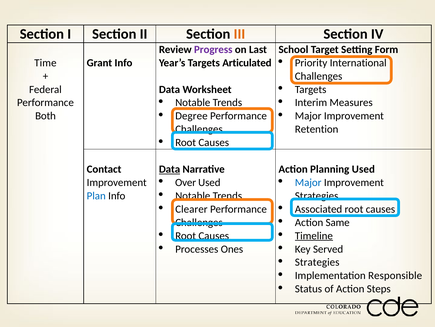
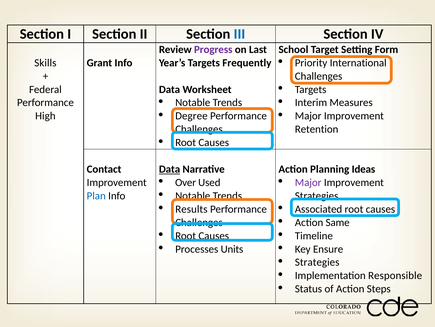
III colour: orange -> blue (239, 34)
Time: Time -> Skills (45, 63)
Articulated: Articulated -> Frequently (247, 63)
Both: Both -> High (45, 116)
Planning Used: Used -> Ideas (363, 169)
Major colour: blue -> purple (308, 182)
Clearer: Clearer -> Results (191, 209)
Timeline underline: present -> none (314, 235)
Ones: Ones -> Units (232, 249)
Served: Served -> Ensure (328, 249)
